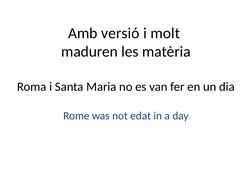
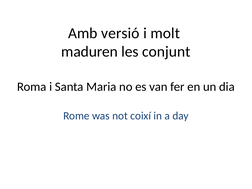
matèria: matèria -> conjunt (166, 52)
edat: edat -> coixí (141, 116)
